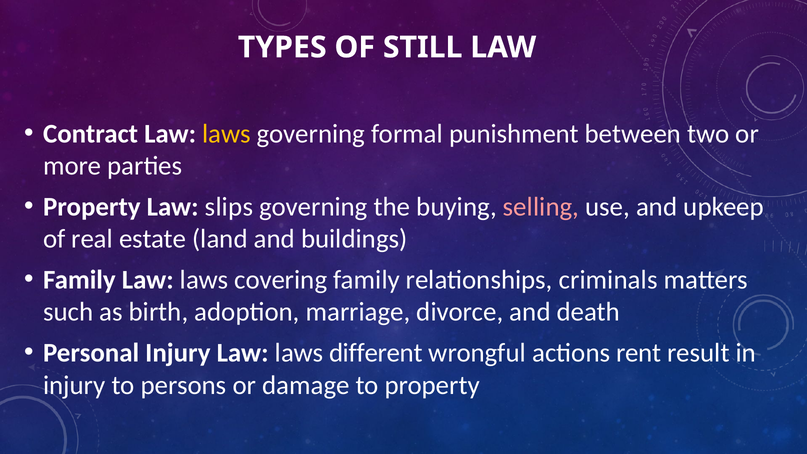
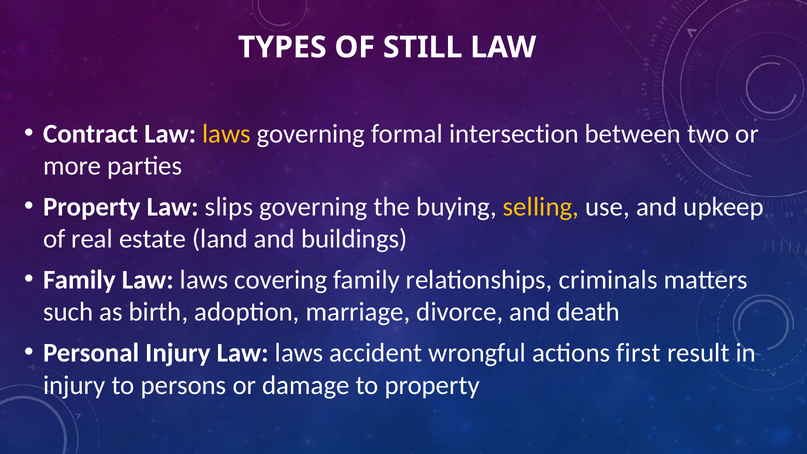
punishment: punishment -> intersection (514, 134)
selling colour: pink -> yellow (541, 207)
different: different -> accident (376, 353)
rent: rent -> first (639, 353)
